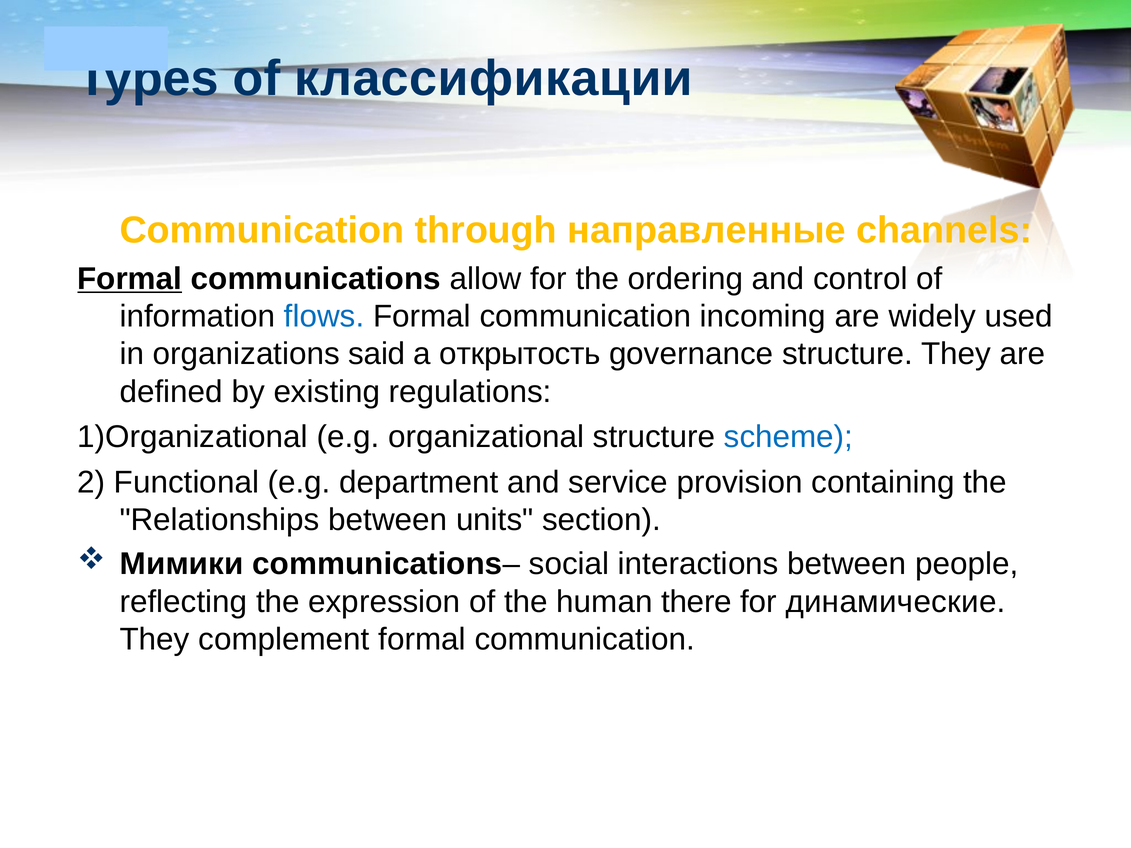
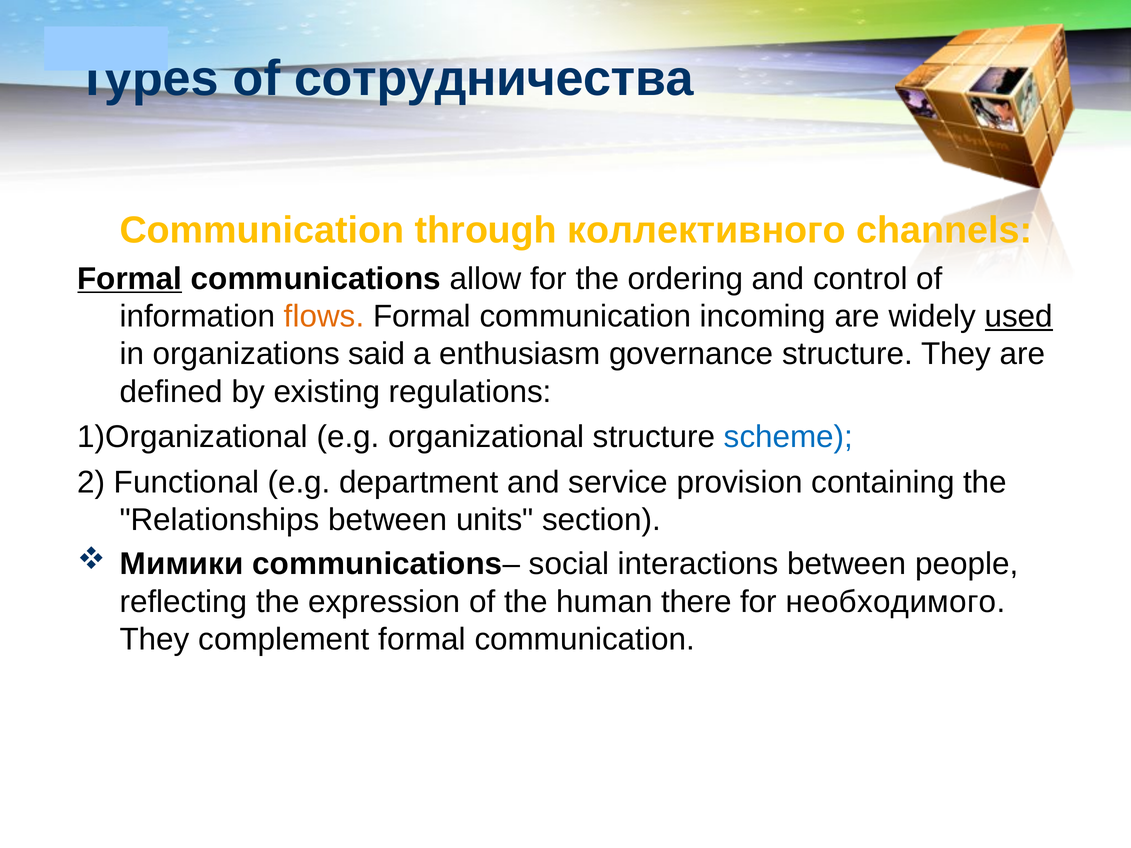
классификации: классификации -> сотрудничества (494, 79)
направленные: направленные -> коллективного (707, 230)
flows colour: blue -> orange (324, 317)
used underline: none -> present (1019, 317)
открытость: открытость -> enthusiasm (520, 354)
динамические: динамические -> необходимого (895, 602)
